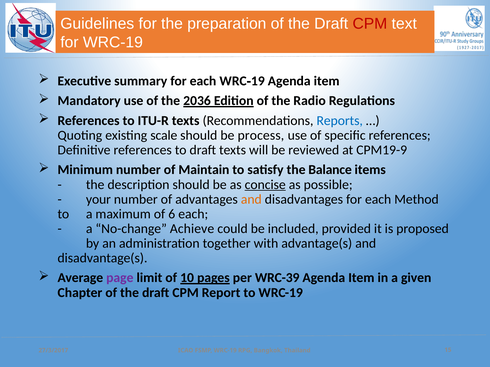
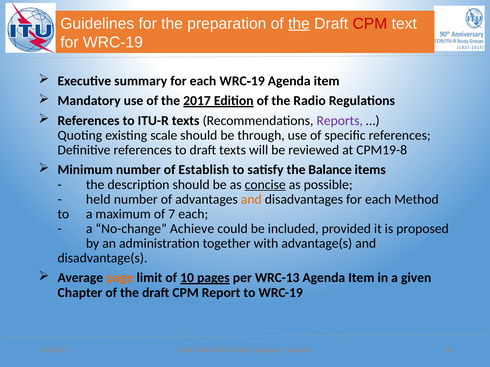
the underline: none -> present (299, 24)
2036: 2036 -> 2017 (197, 101)
Reports colour: blue -> purple (340, 121)
process: process -> through (261, 136)
CPM19-9: CPM19-9 -> CPM19-8 (382, 150)
Maintain: Maintain -> Establish (204, 170)
your: your -> held (98, 200)
6: 6 -> 7 (172, 214)
page colour: purple -> orange (120, 278)
WRC-39: WRC-39 -> WRC-13 (277, 278)
